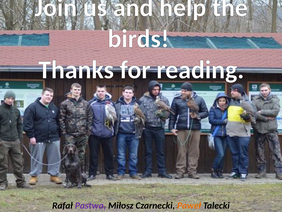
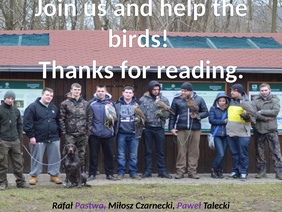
Paweł colour: orange -> purple (189, 205)
